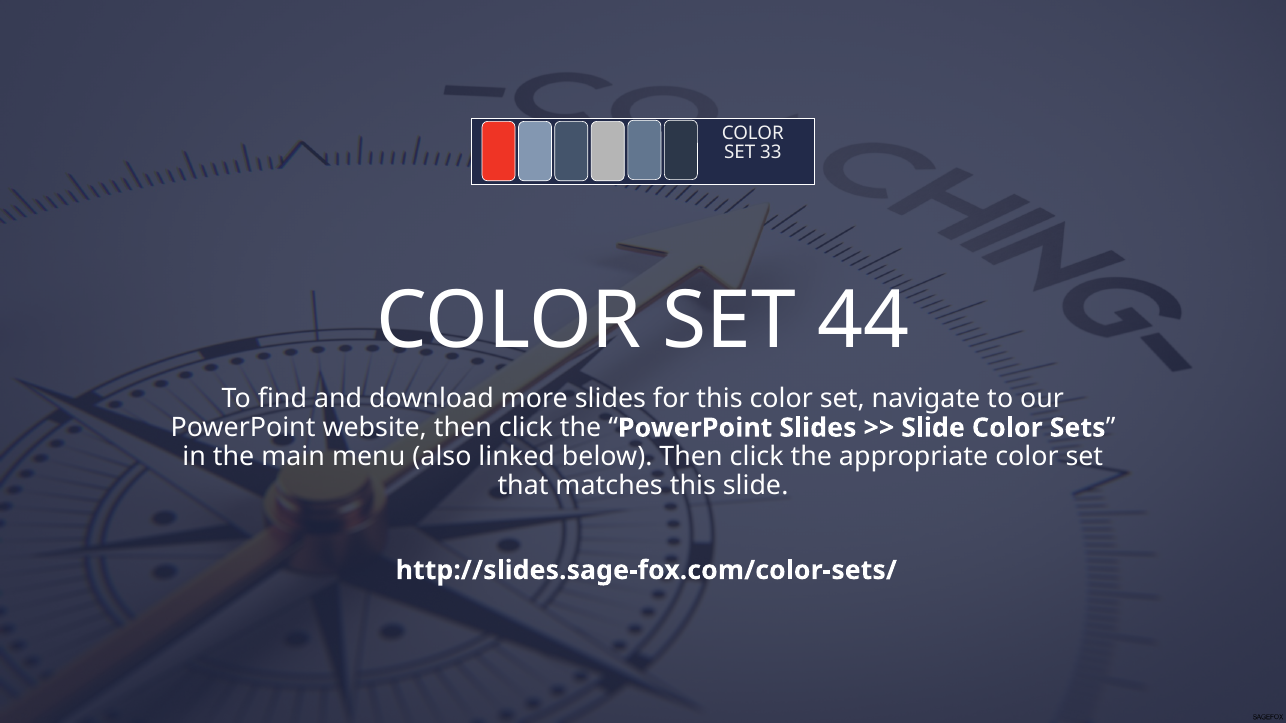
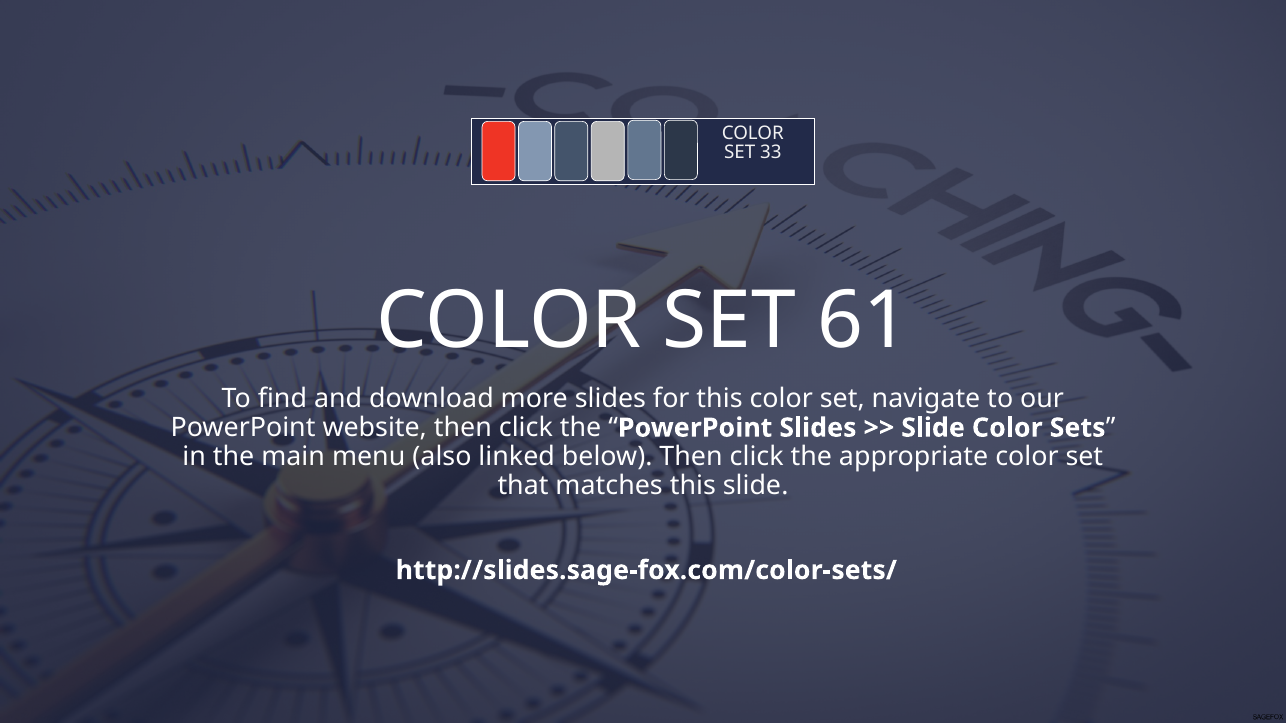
44: 44 -> 61 (863, 321)
